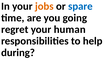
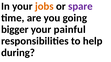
spare colour: blue -> purple (80, 6)
regret: regret -> bigger (15, 30)
human: human -> painful (70, 30)
